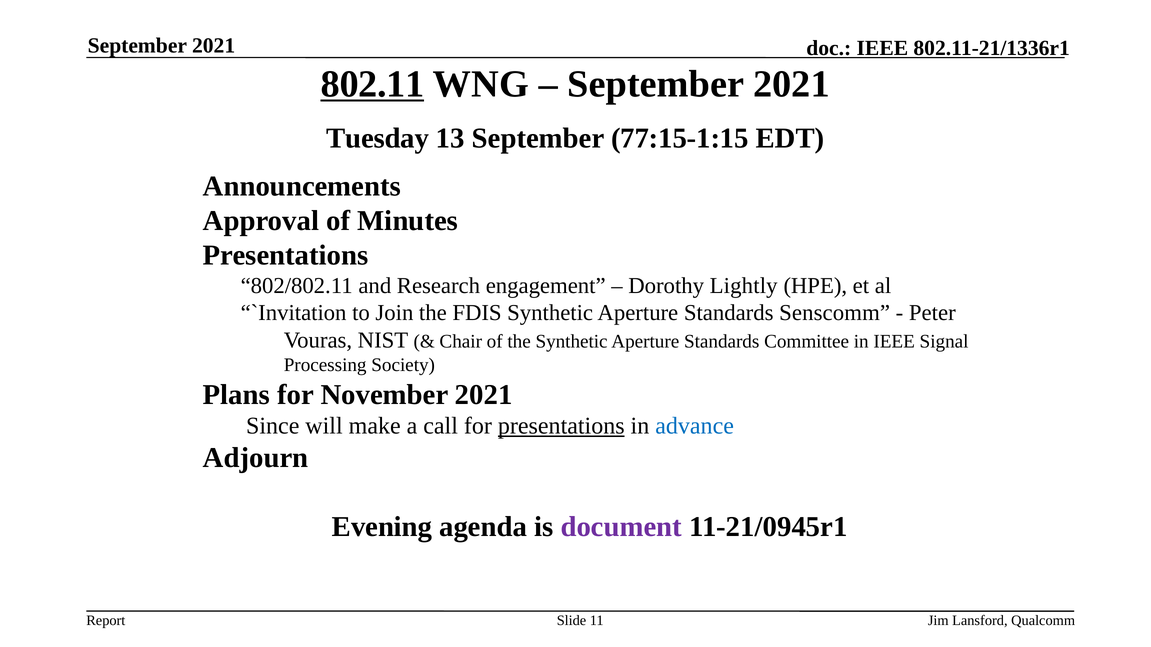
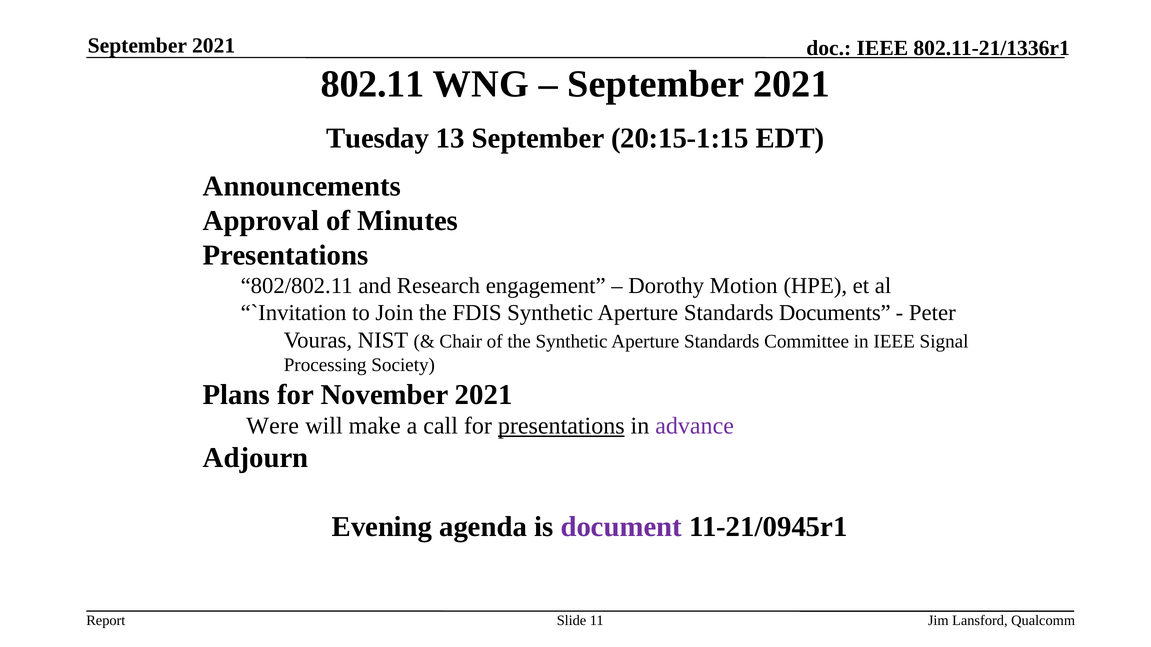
802.11 underline: present -> none (373, 84)
77:15-1:15: 77:15-1:15 -> 20:15-1:15 (680, 138)
Lightly: Lightly -> Motion (744, 286)
Senscomm: Senscomm -> Documents (835, 313)
Since: Since -> Were (273, 426)
advance colour: blue -> purple (695, 426)
